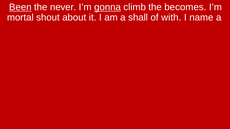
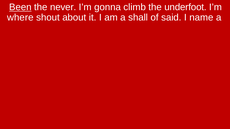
gonna underline: present -> none (108, 7)
becomes: becomes -> underfoot (185, 7)
mortal: mortal -> where (20, 17)
with: with -> said (171, 17)
